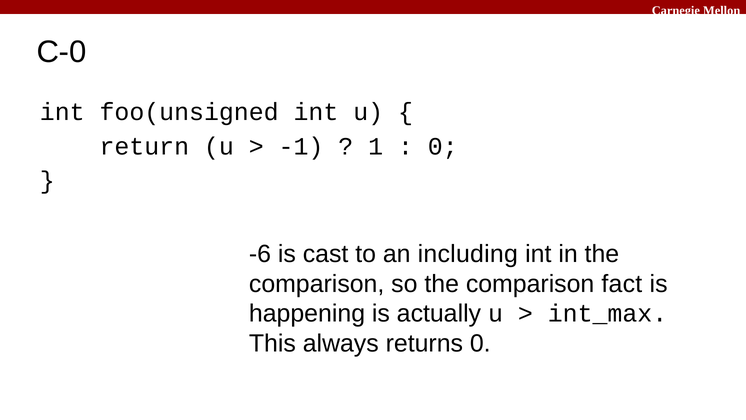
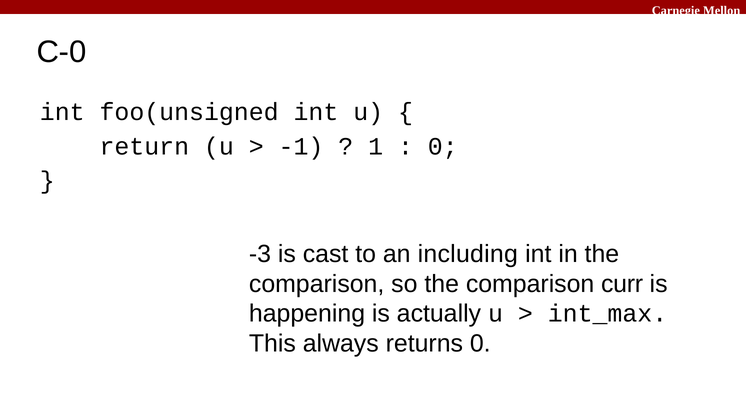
-6: -6 -> -3 (260, 254)
fact: fact -> curr (622, 284)
